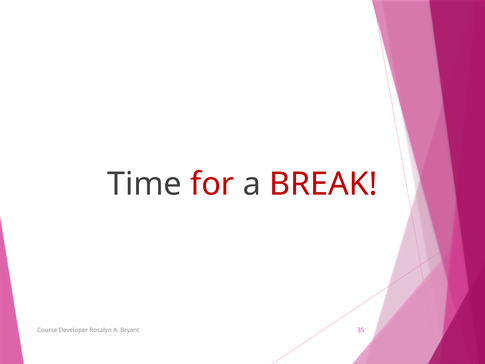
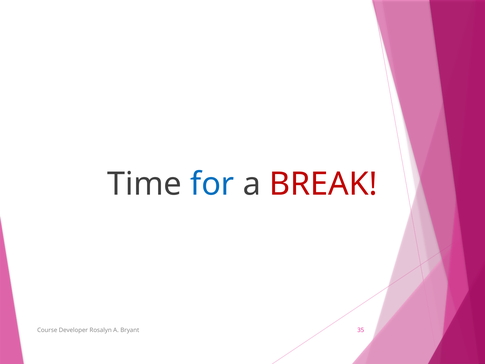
for colour: red -> blue (212, 184)
